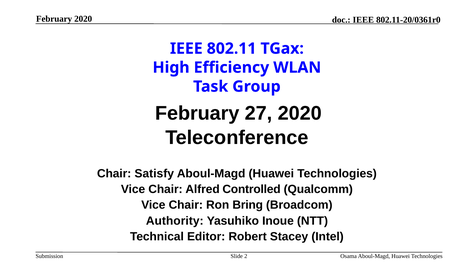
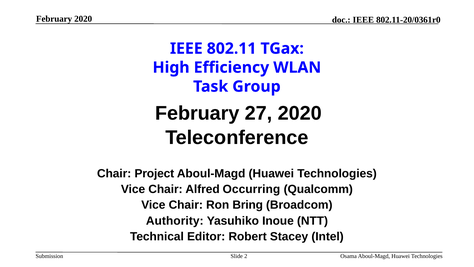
Satisfy: Satisfy -> Project (154, 173)
Controlled: Controlled -> Occurring (251, 189)
